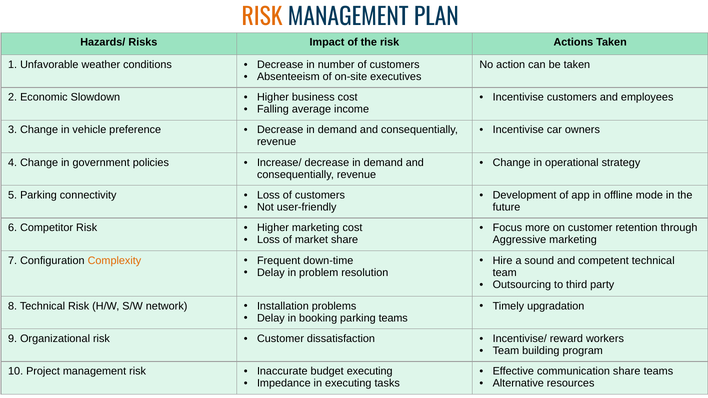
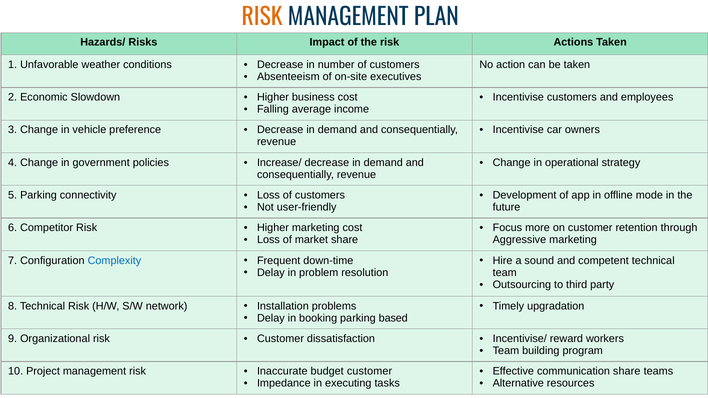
Complexity colour: orange -> blue (114, 261)
parking teams: teams -> based (393, 318)
budget executing: executing -> customer (370, 371)
